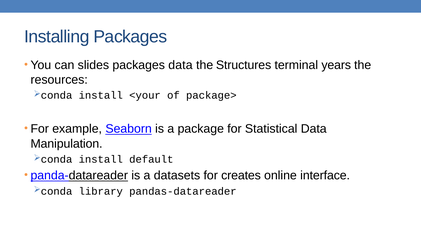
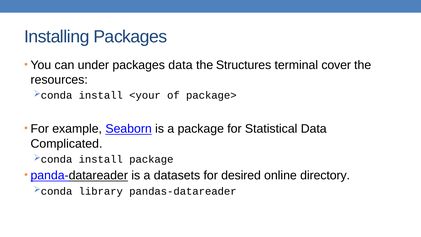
slides: slides -> under (93, 65)
years: years -> cover (336, 65)
Manipulation: Manipulation -> Complicated (66, 144)
install default: default -> package (151, 159)
creates: creates -> desired (241, 175)
interface: interface -> directory (325, 175)
